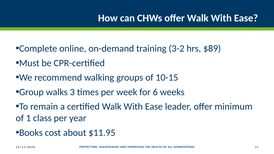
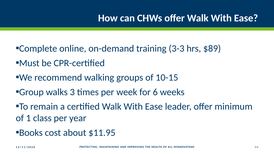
3-2: 3-2 -> 3-3 (177, 49)
